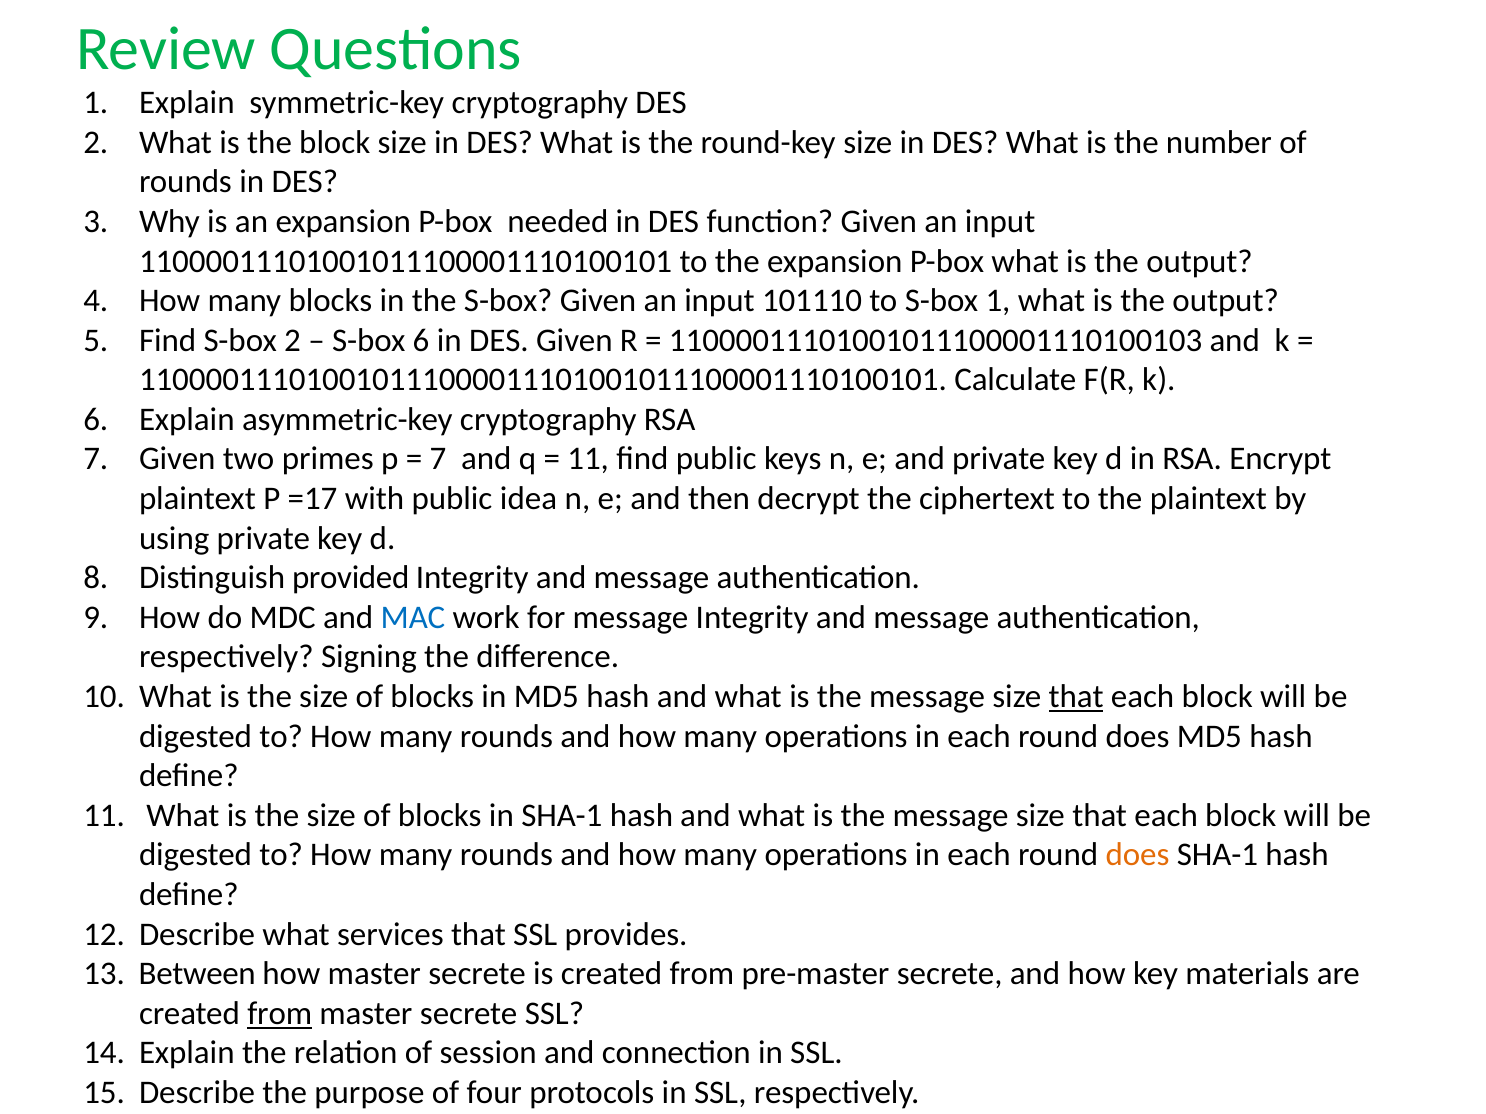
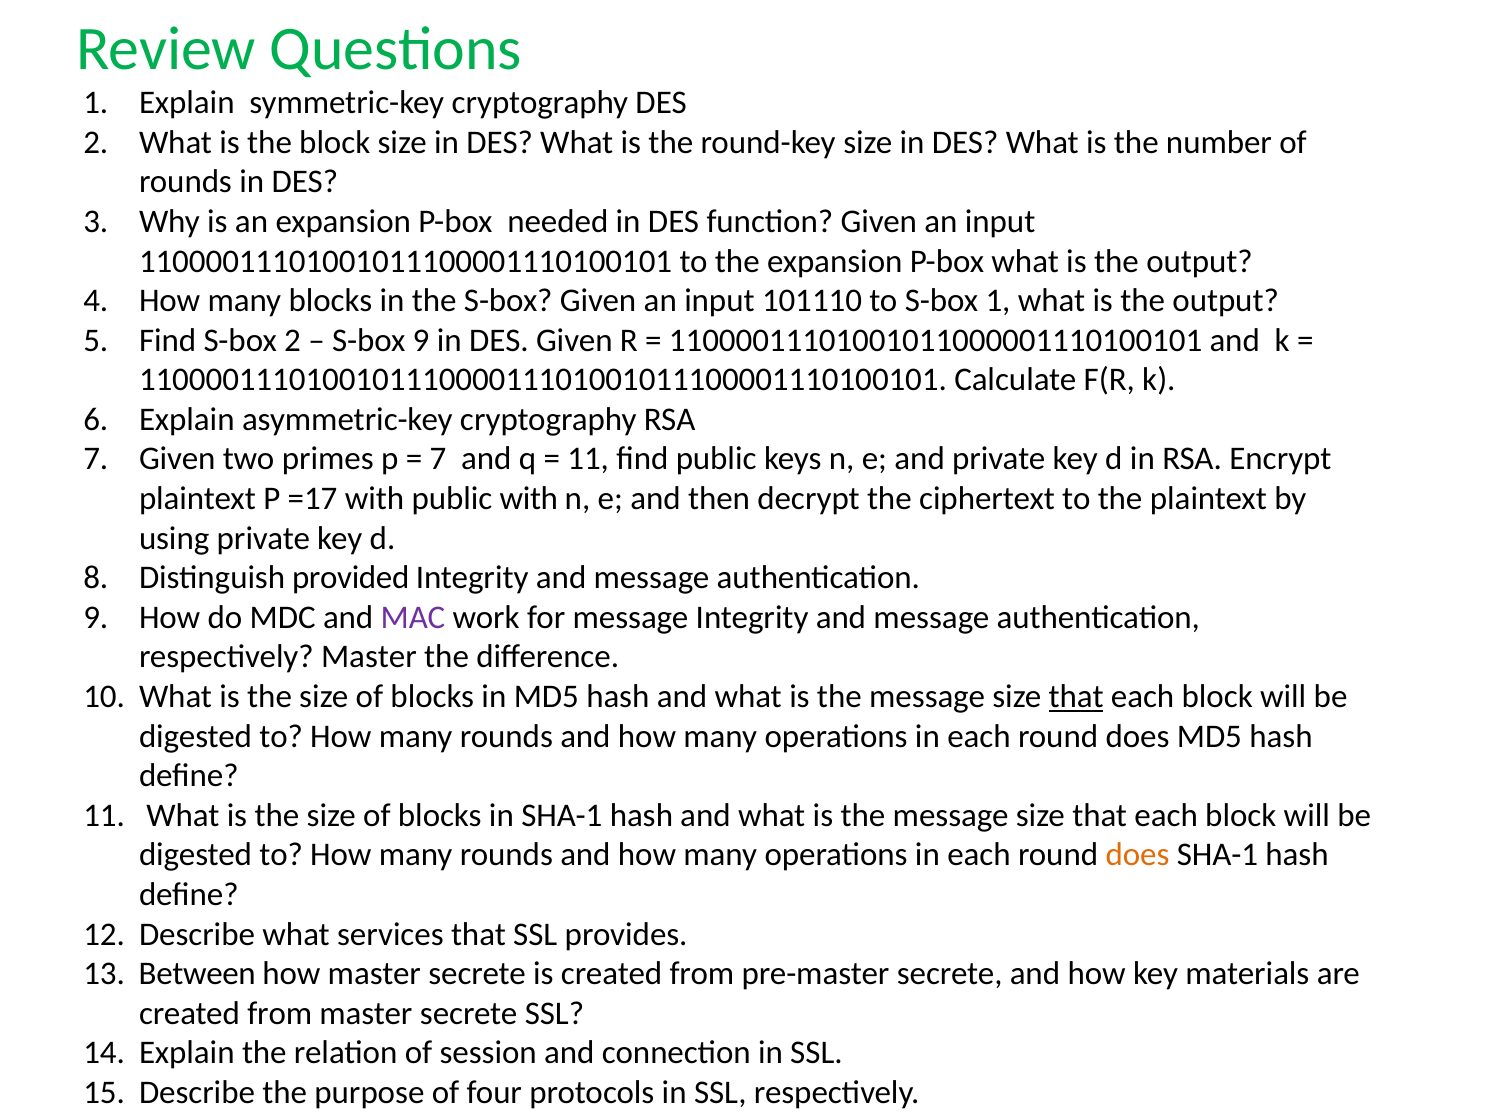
S-box 6: 6 -> 9 (421, 340)
11000011101001011100001110100103: 11000011101001011100001110100103 -> 11000011101001011000001110100101 (936, 340)
public idea: idea -> with (529, 499)
MAC colour: blue -> purple (413, 618)
respectively Signing: Signing -> Master (369, 657)
from underline: present -> none (280, 1014)
